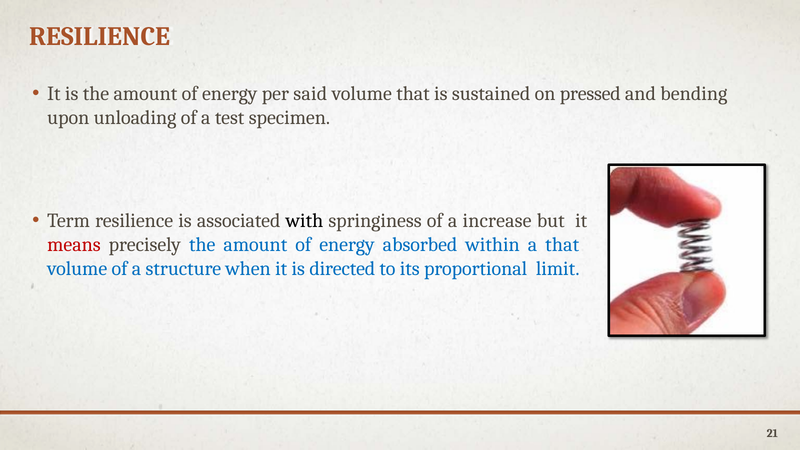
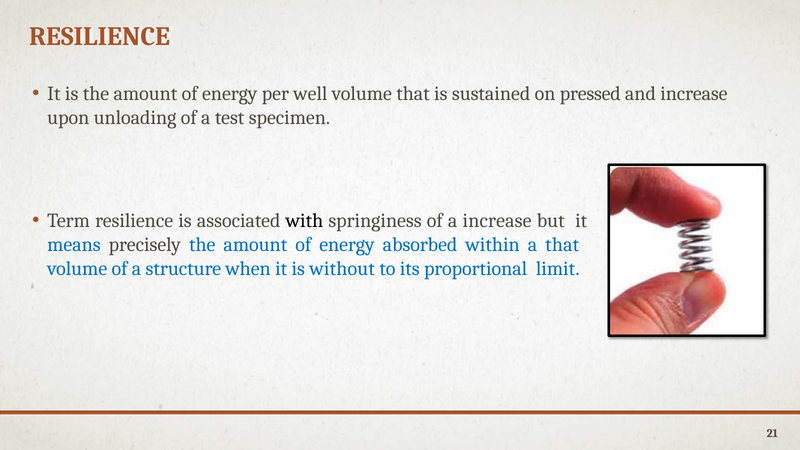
said: said -> well (310, 94)
and bending: bending -> increase (694, 94)
means colour: red -> blue (74, 245)
directed: directed -> without (342, 269)
